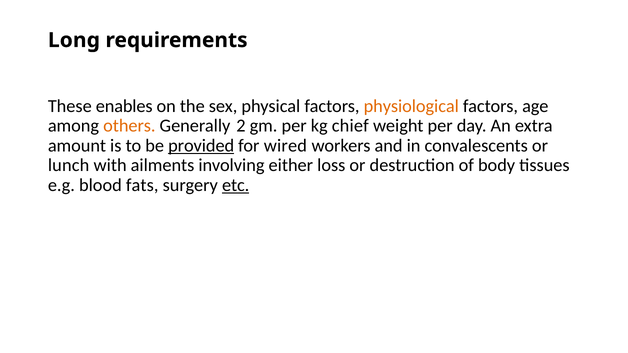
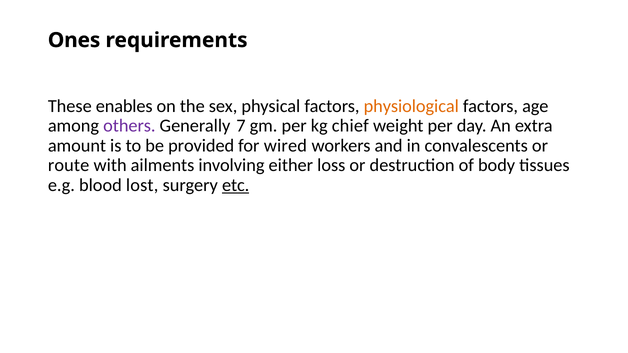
Long: Long -> Ones (74, 40)
others colour: orange -> purple (129, 126)
2: 2 -> 7 (241, 126)
provided underline: present -> none (201, 146)
lunch: lunch -> route (69, 166)
fats: fats -> lost (142, 185)
